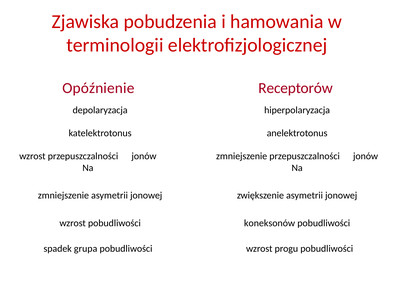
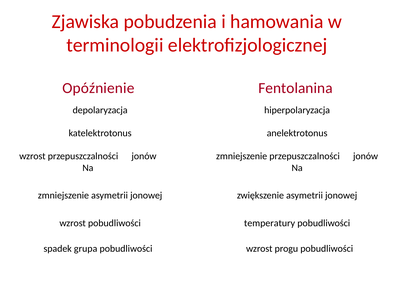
Receptorów: Receptorów -> Fentolanina (295, 88)
koneksonów: koneksonów -> temperatury (270, 223)
